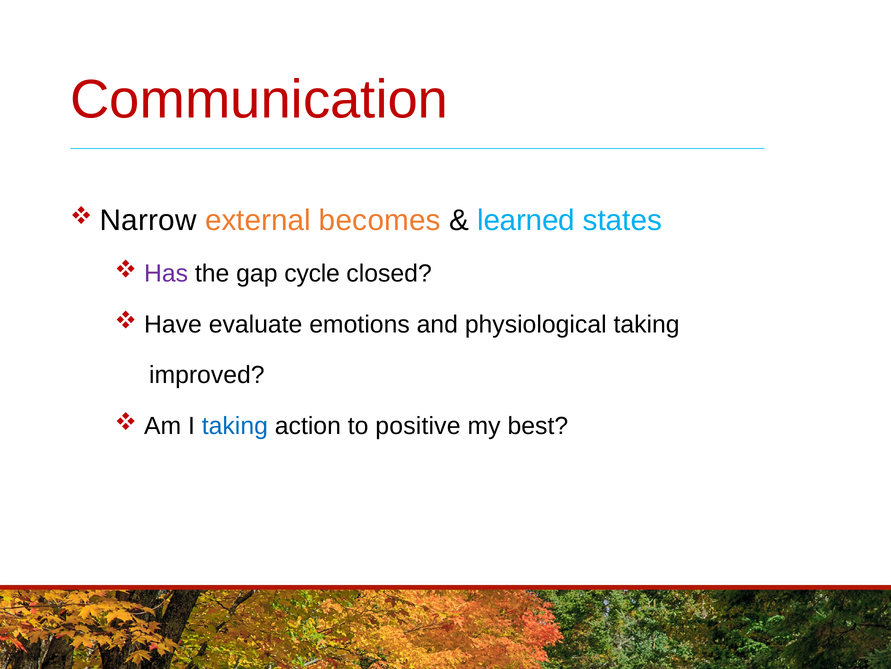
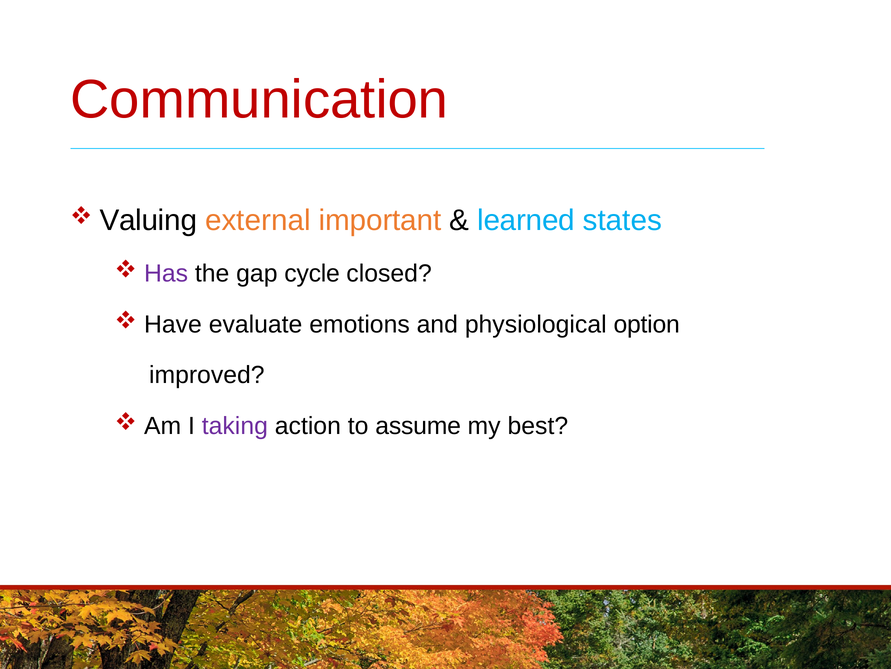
Narrow: Narrow -> Valuing (148, 220)
becomes: becomes -> important (380, 220)
physiological taking: taking -> option (647, 324)
taking colour: blue -> purple (235, 426)
positive: positive -> assume (418, 426)
